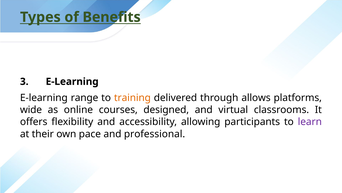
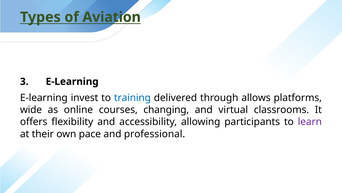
Benefits: Benefits -> Aviation (112, 17)
range: range -> invest (85, 98)
training colour: orange -> blue (132, 98)
designed: designed -> changing (166, 110)
